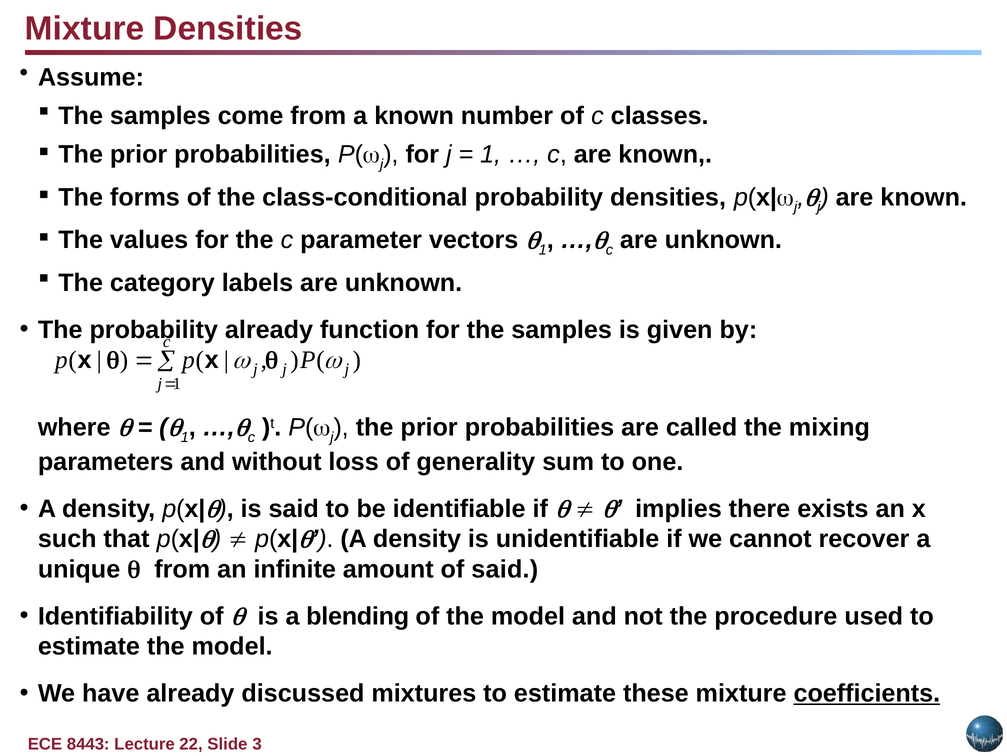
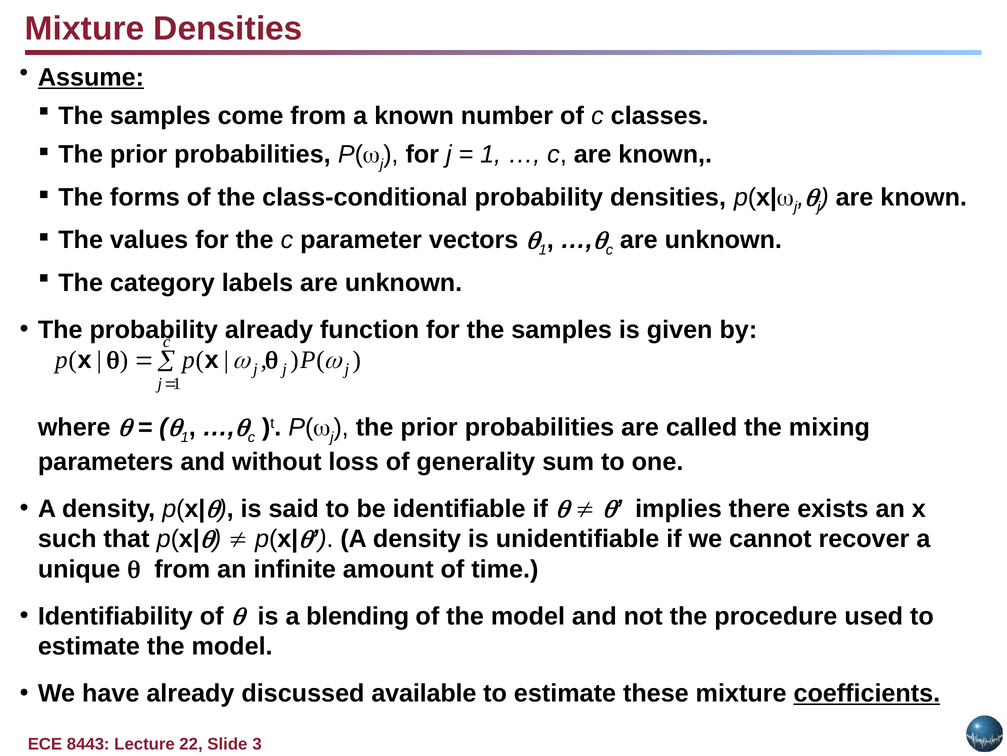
Assume underline: none -> present (91, 77)
of said: said -> time (505, 569)
mixtures: mixtures -> available (424, 693)
